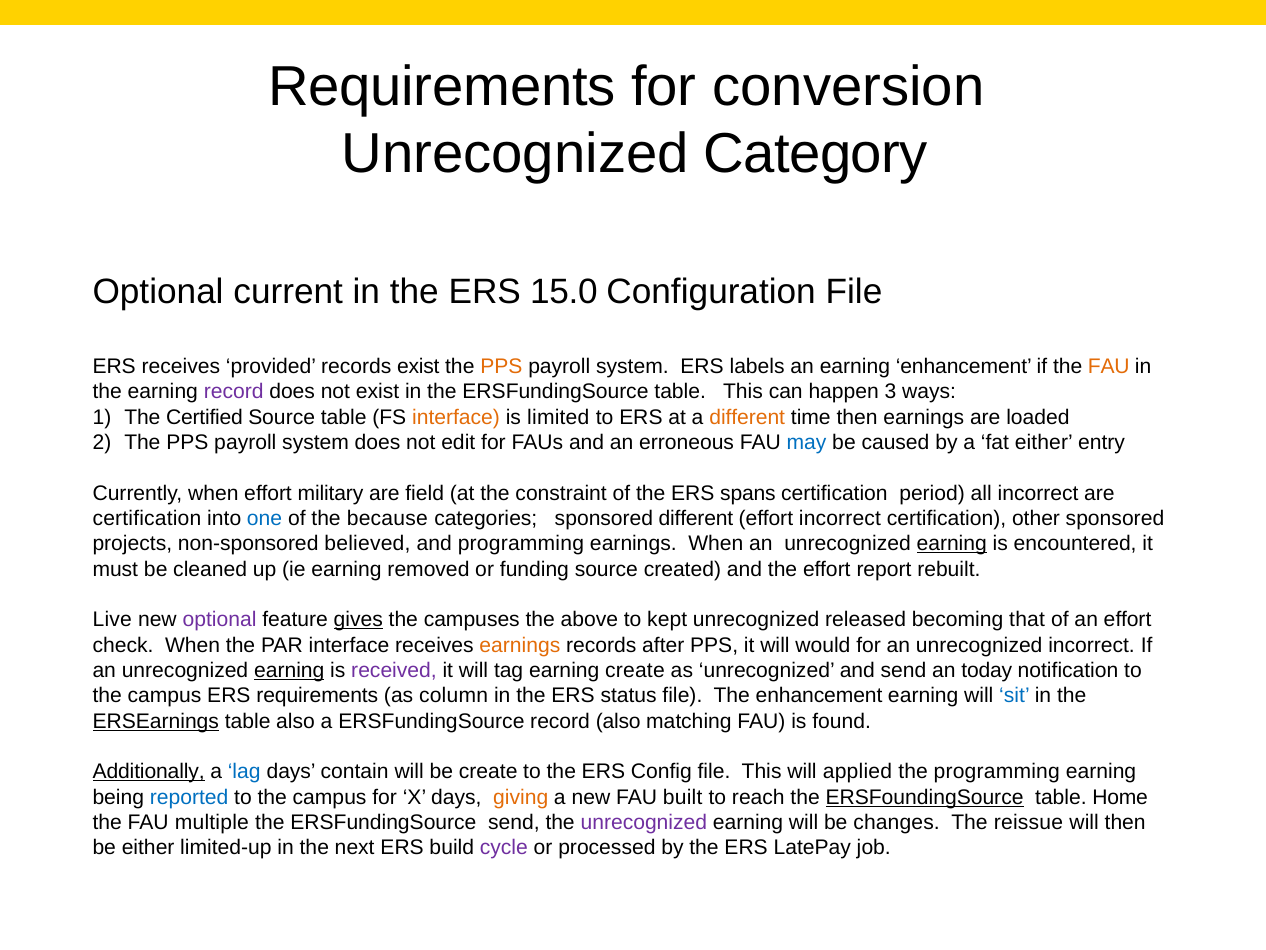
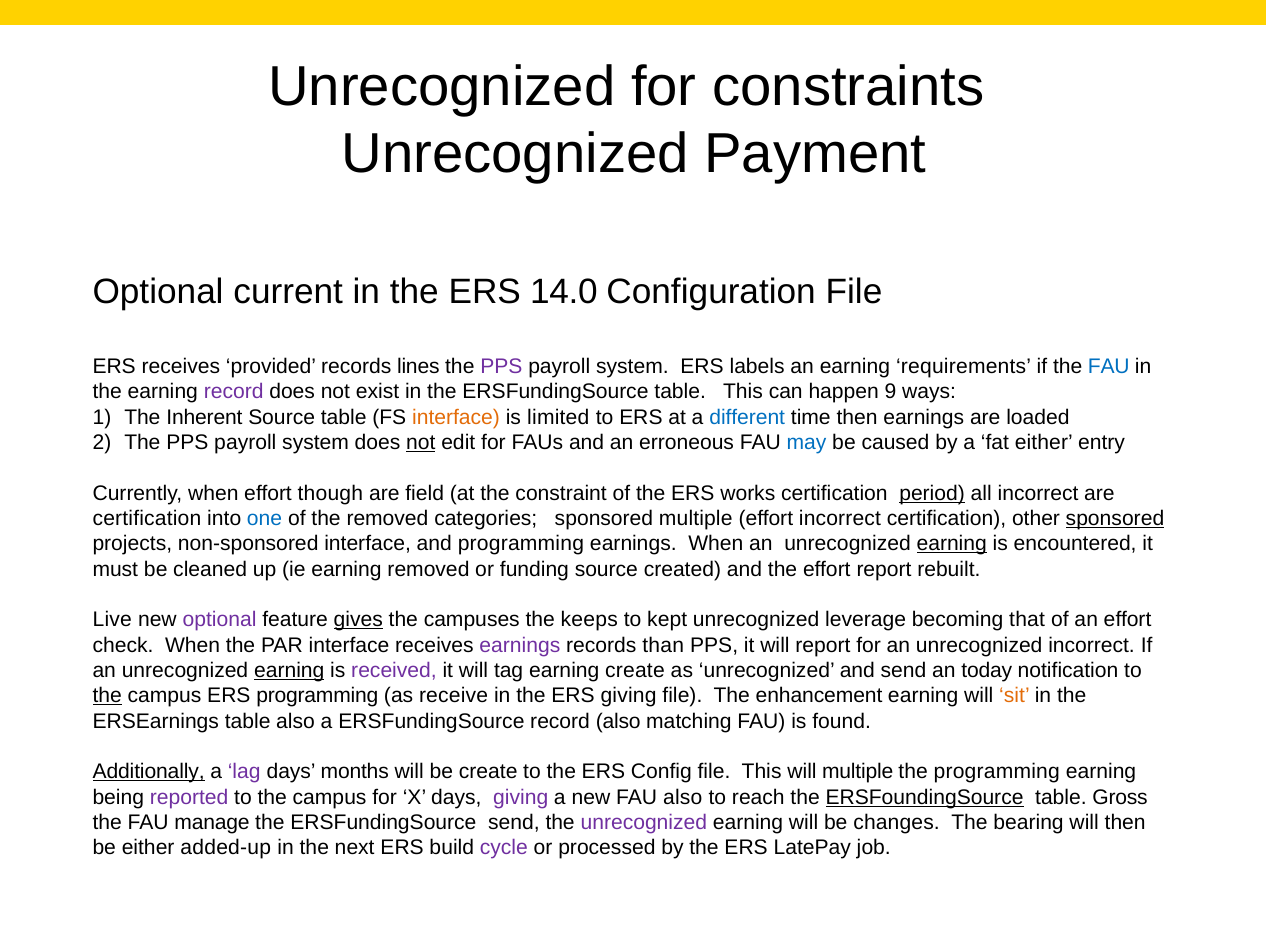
Requirements: Requirements -> Unrecognized (442, 87)
conversion: conversion -> constraints (848, 87)
Category: Category -> Payment (815, 154)
15.0: 15.0 -> 14.0 (564, 291)
records exist: exist -> lines (418, 366)
PPS colour: orange -> purple (501, 366)
earning enhancement: enhancement -> requirements (964, 366)
FAU colour: orange -> blue (1109, 366)
3: 3 -> 9 (890, 392)
Certified: Certified -> Inherent (204, 417)
different colour: orange -> blue (747, 417)
not underline: none -> present (421, 442)
military: military -> though (330, 493)
spans: spans -> works (748, 493)
period underline: none -> present (932, 493)
the because: because -> removed (387, 518)
sponsored different: different -> multiple (696, 518)
sponsored underline: none -> present (1115, 518)
non-sponsored believed: believed -> interface (368, 544)
above: above -> keeps (589, 619)
released: released -> leverage (866, 619)
earnings colour: orange -> purple (520, 645)
after: after -> than (663, 645)
will would: would -> report (823, 645)
the underline: none -> present (107, 695)
ERS requirements: requirements -> programming (317, 695)
column: column -> receive (454, 695)
ERS status: status -> giving (629, 695)
sit colour: blue -> orange (1014, 695)
ERSEarnings underline: present -> none (156, 721)
lag colour: blue -> purple (244, 771)
contain: contain -> months (355, 771)
will applied: applied -> multiple (858, 771)
reported colour: blue -> purple (189, 797)
giving colour: orange -> purple (521, 797)
FAU built: built -> also (683, 797)
Home: Home -> Gross (1120, 797)
multiple: multiple -> manage (212, 822)
reissue: reissue -> bearing (1029, 822)
limited-up: limited-up -> added-up (226, 847)
